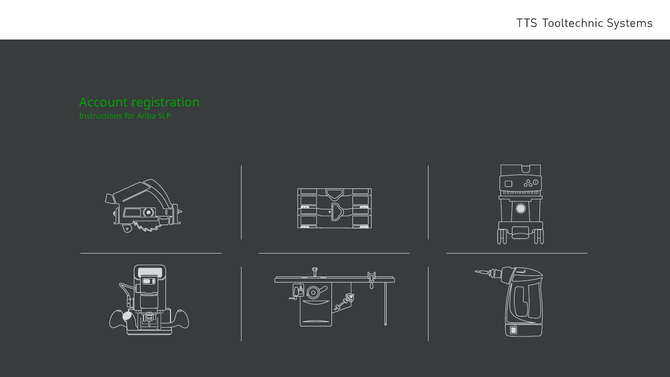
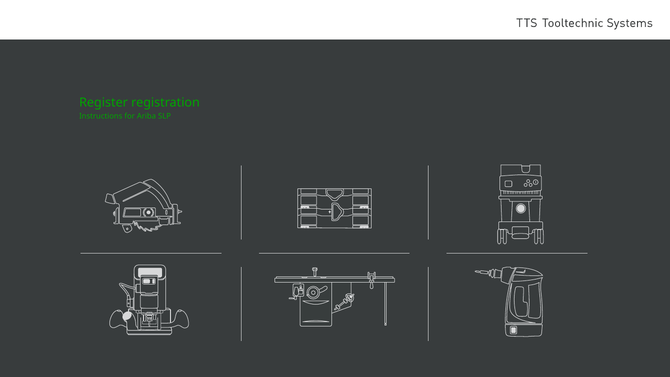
Account: Account -> Register (104, 102)
